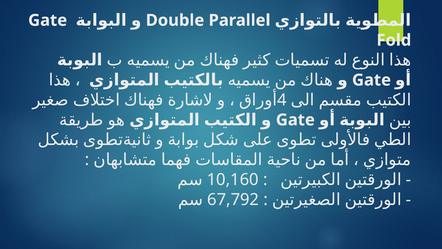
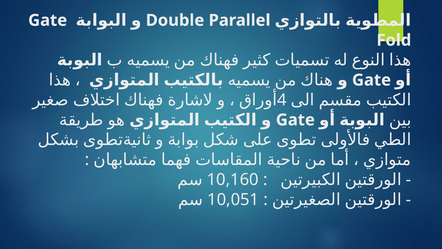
67,792: 67,792 -> 10,051 (233, 199)
